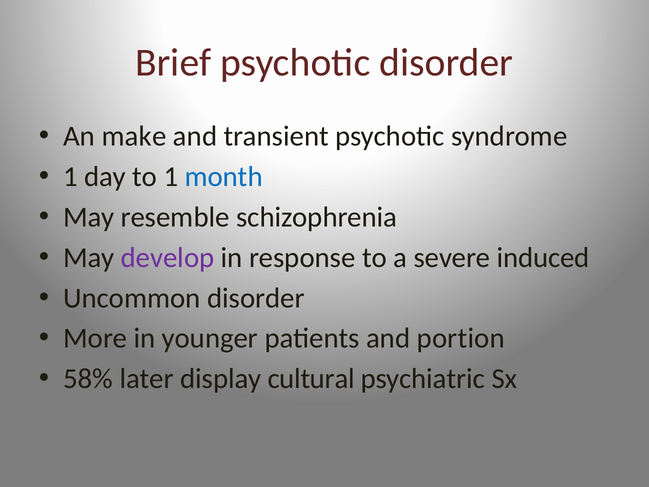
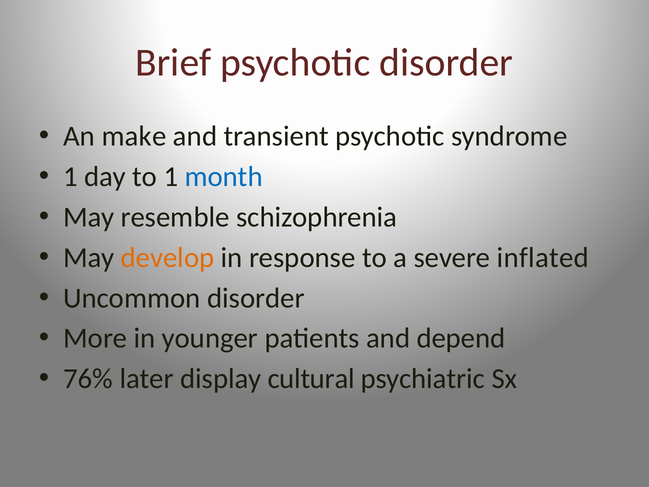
develop colour: purple -> orange (168, 257)
induced: induced -> inflated (543, 257)
portion: portion -> depend (461, 338)
58%: 58% -> 76% (88, 379)
